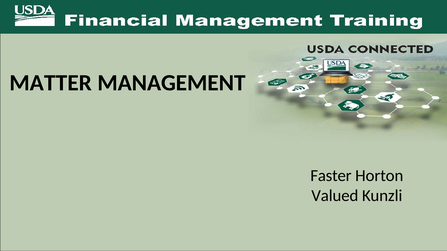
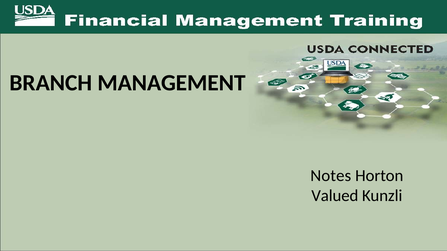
MATTER: MATTER -> BRANCH (51, 83)
Faster: Faster -> Notes (331, 176)
